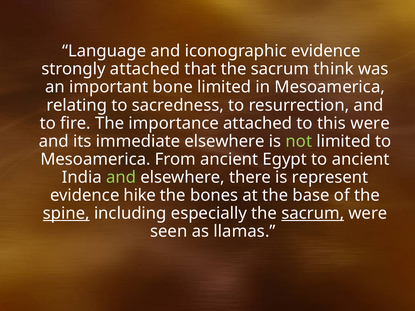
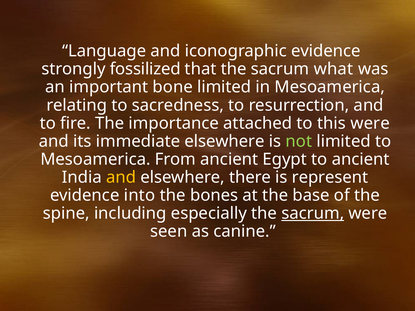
strongly attached: attached -> fossilized (145, 69)
think: think -> what (334, 69)
and colour: light green -> yellow (121, 177)
hike: hike -> into (140, 196)
spine underline: present -> none (66, 214)
llamas: llamas -> canine (245, 232)
